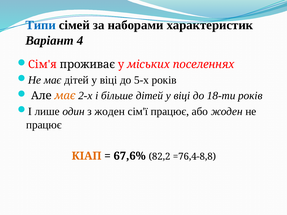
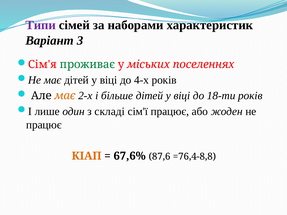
Типи colour: blue -> purple (41, 25)
4: 4 -> 3 (80, 40)
проживає colour: black -> green (87, 65)
5-х: 5-х -> 4-х (141, 80)
з жоден: жоден -> складі (110, 111)
82,2: 82,2 -> 87,6 (160, 157)
